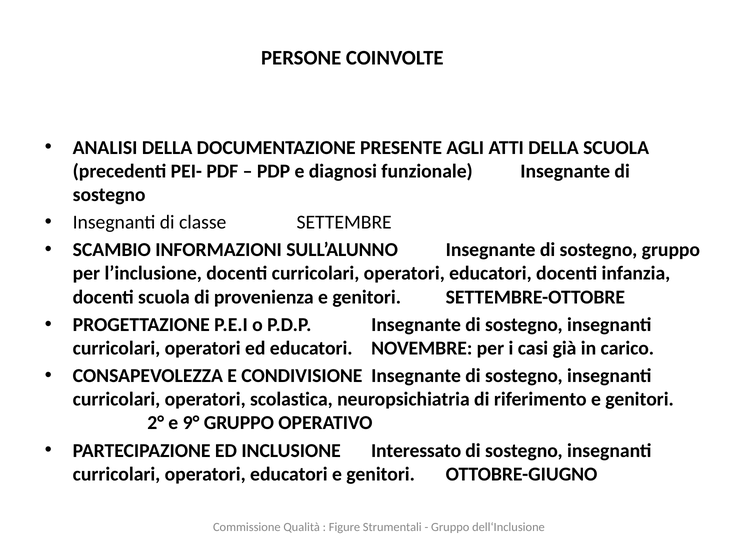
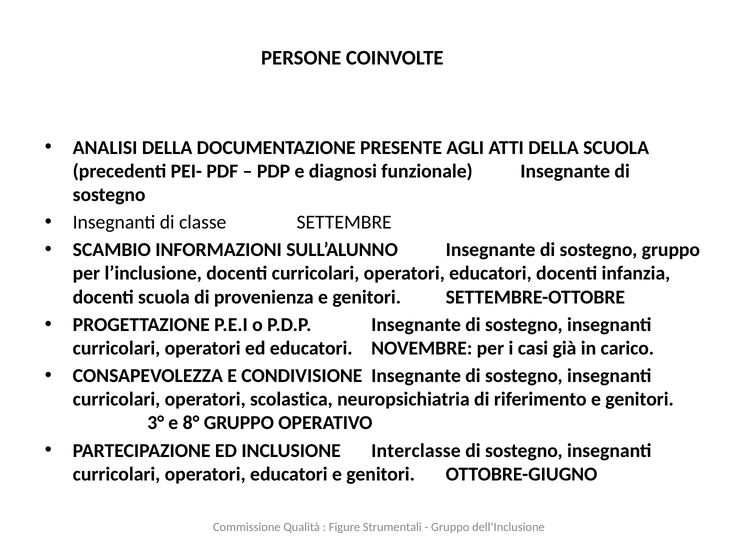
2°: 2° -> 3° (156, 423)
9°: 9° -> 8° (191, 423)
Interessato: Interessato -> Interclasse (416, 450)
